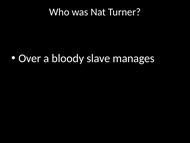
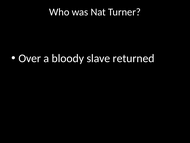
manages: manages -> returned (134, 58)
